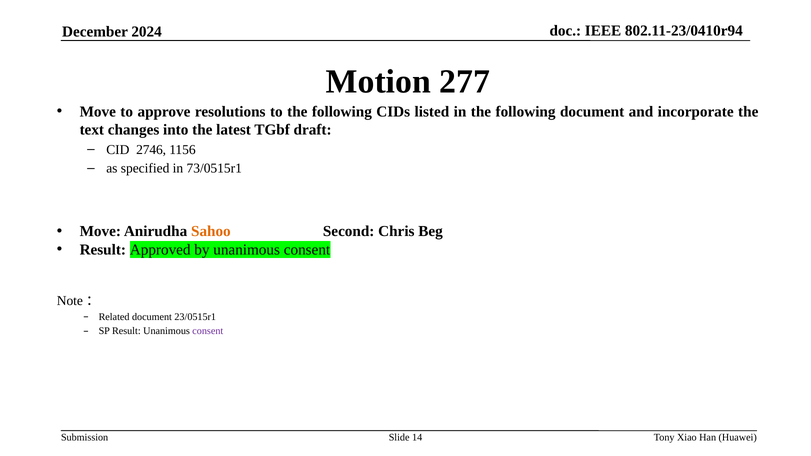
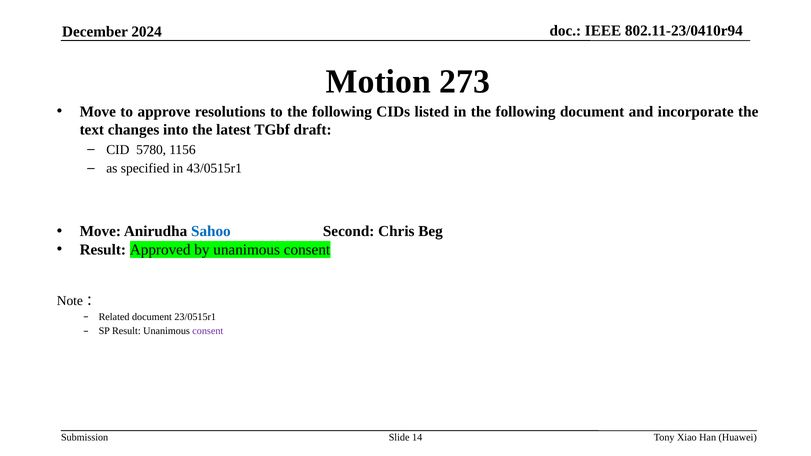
277: 277 -> 273 (465, 81)
2746: 2746 -> 5780 (151, 150)
73/0515r1: 73/0515r1 -> 43/0515r1 (214, 169)
Sahoo colour: orange -> blue (211, 232)
